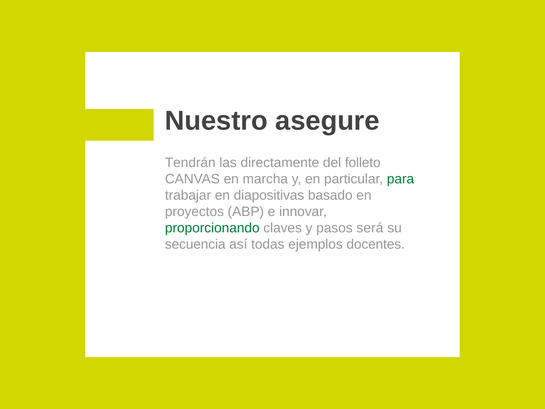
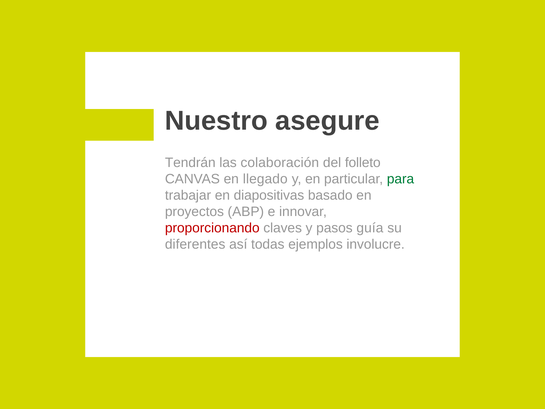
directamente: directamente -> colaboración (280, 163)
marcha: marcha -> llegado (265, 179)
proporcionando colour: green -> red (212, 228)
será: será -> guía (370, 228)
secuencia: secuencia -> diferentes (195, 244)
docentes: docentes -> involucre (376, 244)
